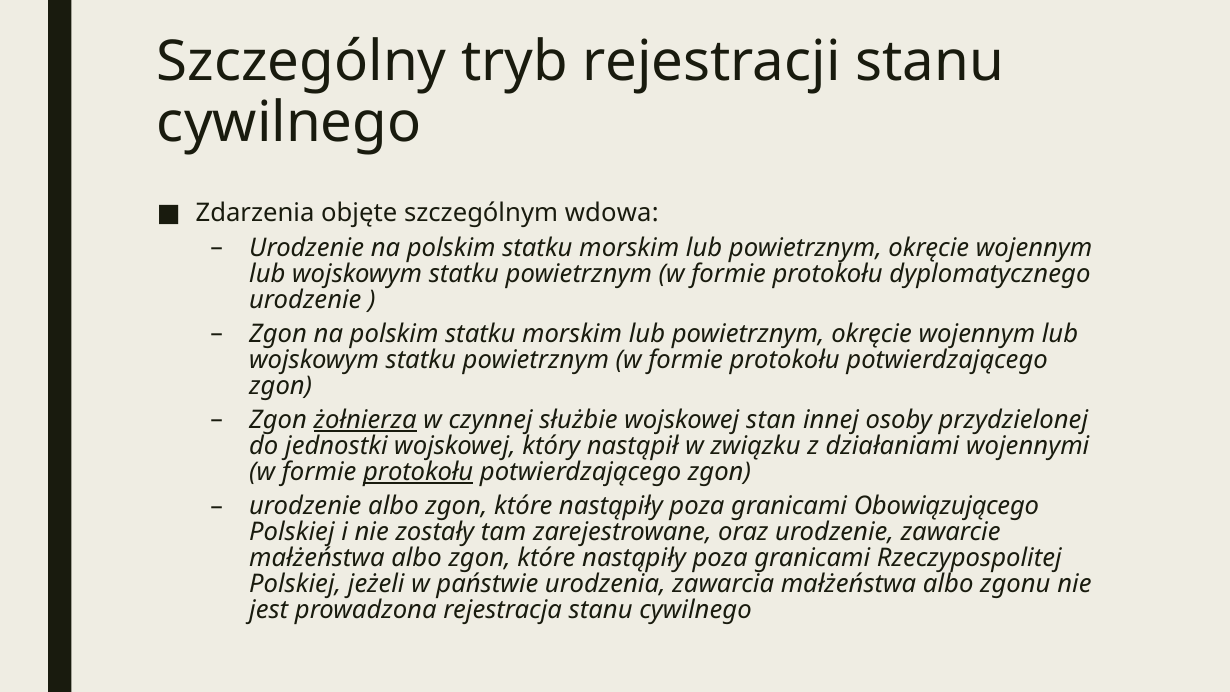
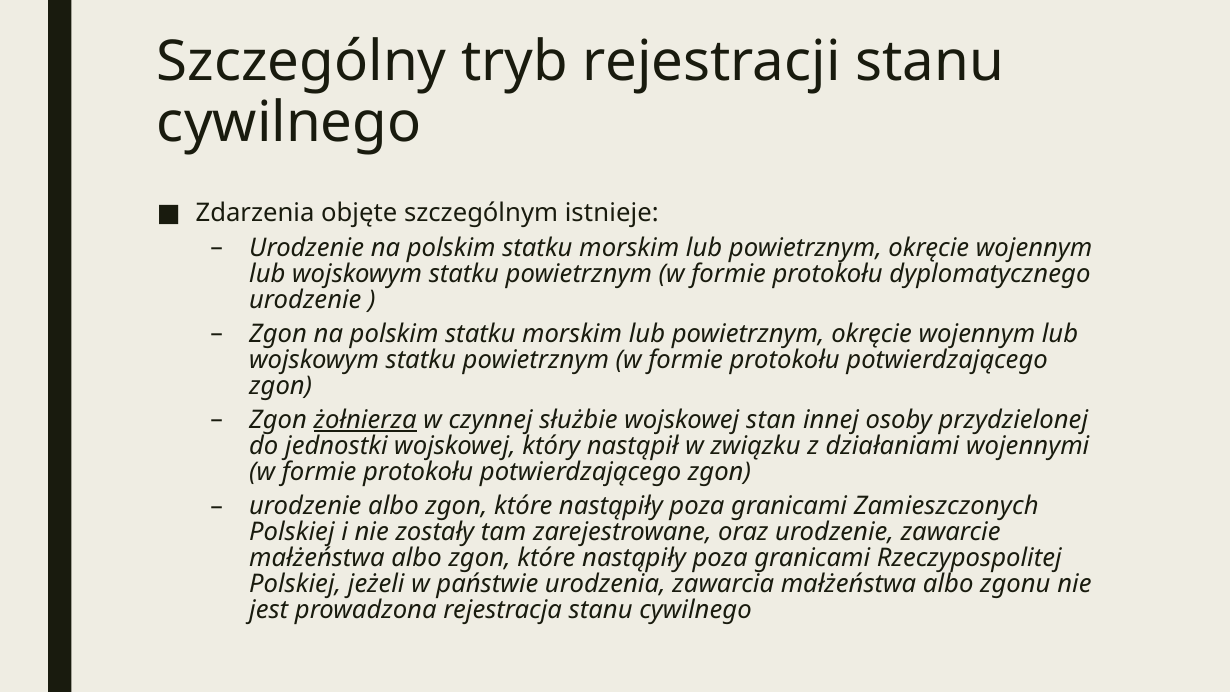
wdowa: wdowa -> istnieje (612, 213)
protokołu underline: present -> none (418, 472)
Obowiązującego: Obowiązującego -> Zamieszczonych (946, 506)
